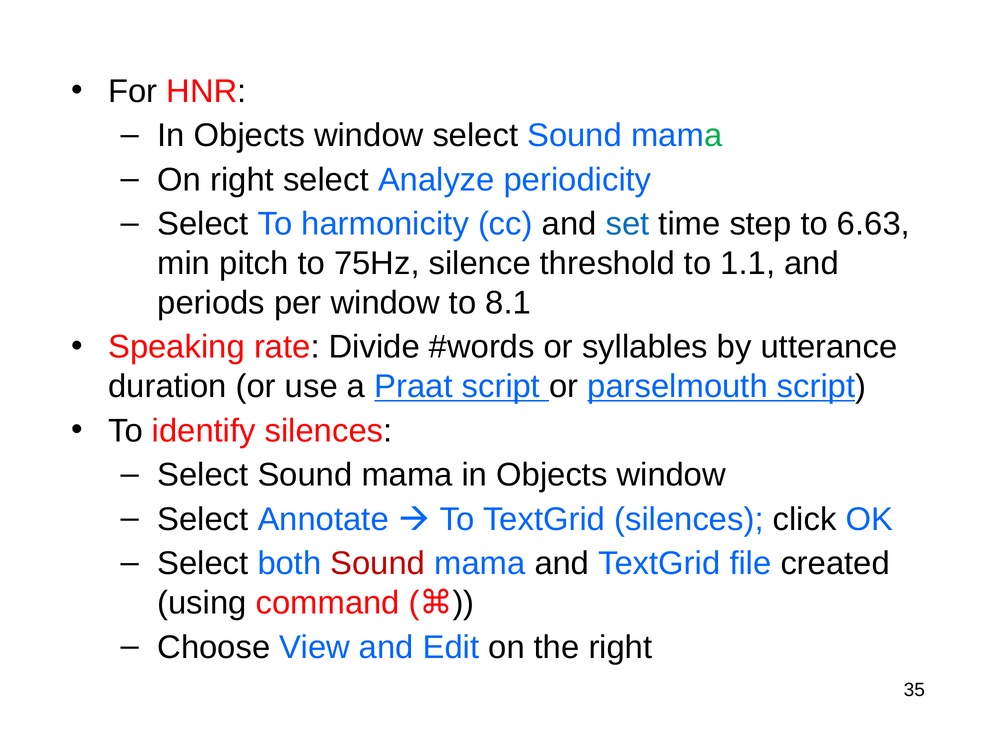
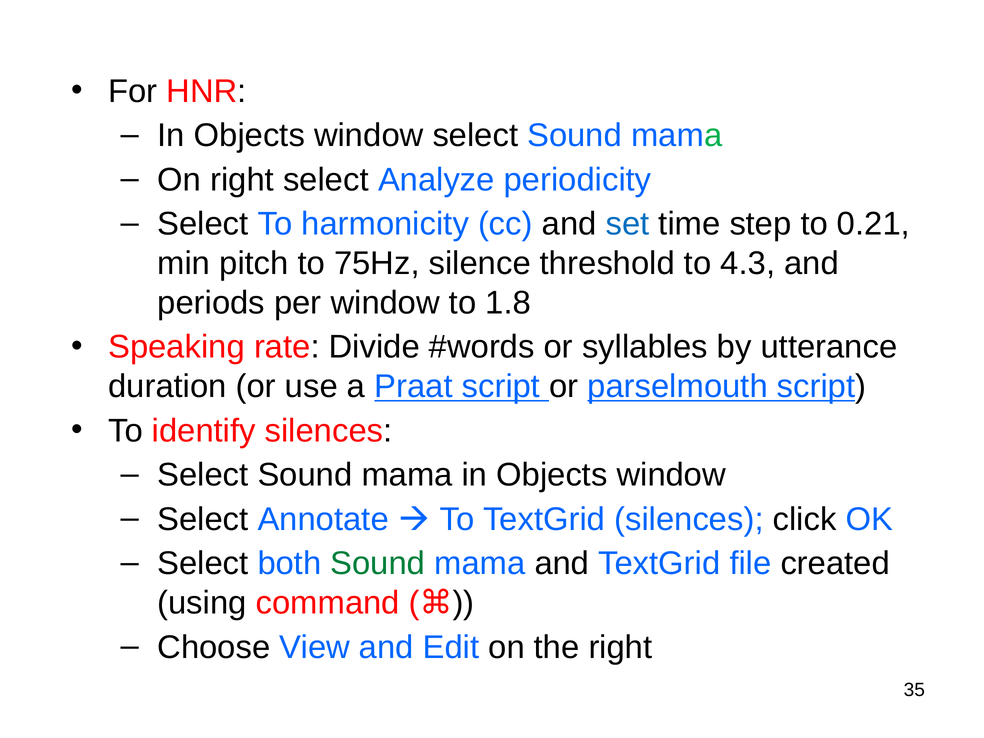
6.63: 6.63 -> 0.21 (873, 224)
1.1: 1.1 -> 4.3 (748, 263)
8.1: 8.1 -> 1.8 (508, 303)
Sound colour: red -> green (378, 564)
